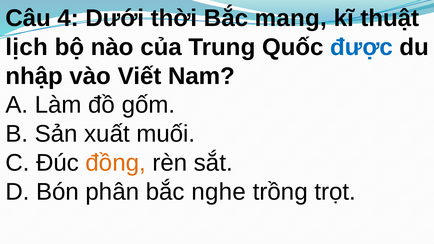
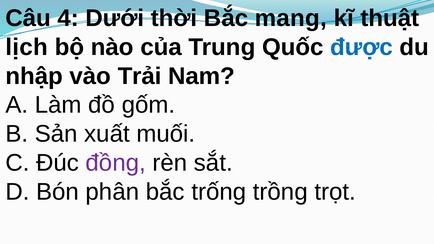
Viết: Viết -> Trải (140, 76)
đồng colour: orange -> purple (116, 163)
nghe: nghe -> trống (219, 192)
